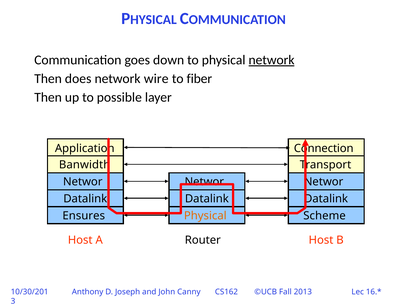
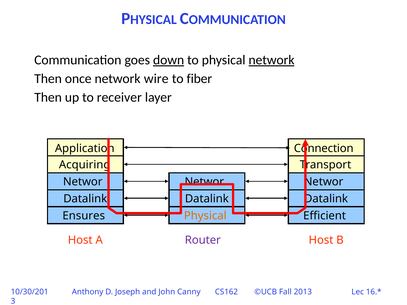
down underline: none -> present (169, 60)
does: does -> once (78, 79)
possible: possible -> receiver (119, 98)
Banwidth: Banwidth -> Acquiring (85, 165)
Scheme: Scheme -> Efficient (325, 216)
Router colour: black -> purple (203, 240)
